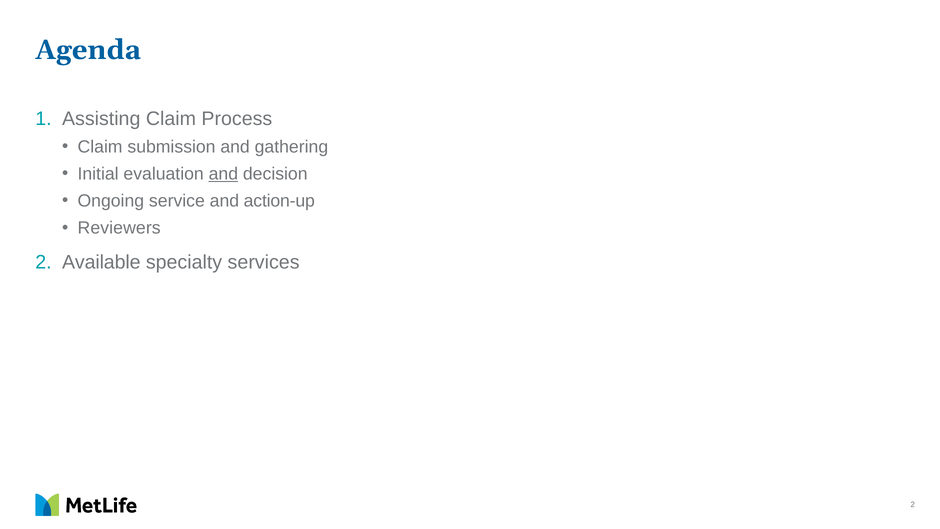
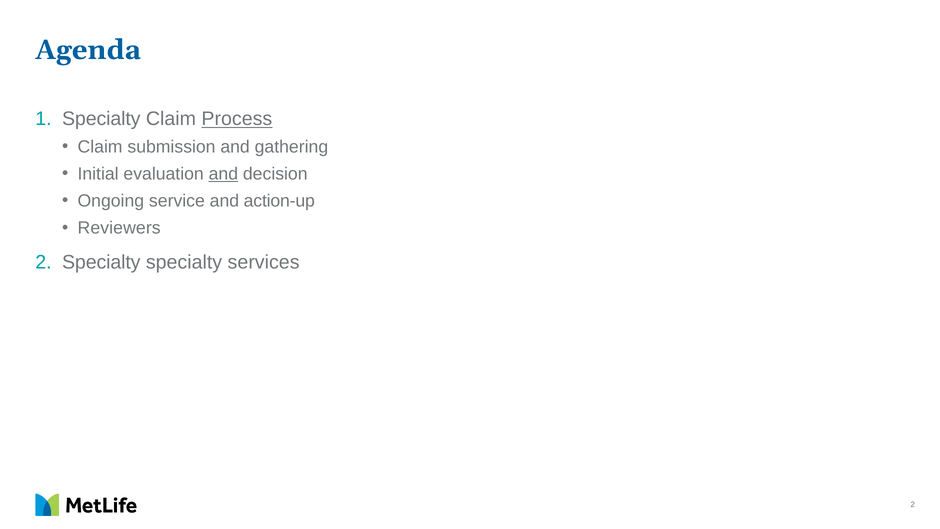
Assisting: Assisting -> Specialty (101, 119)
Process underline: none -> present (237, 119)
Available: Available -> Specialty (101, 262)
